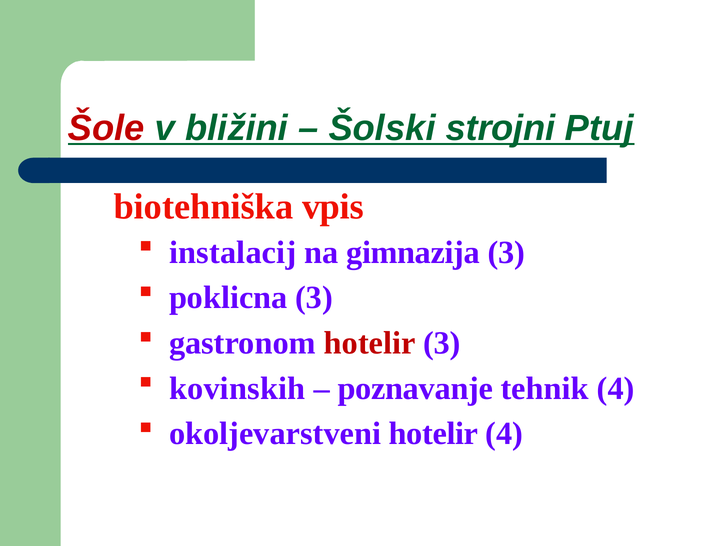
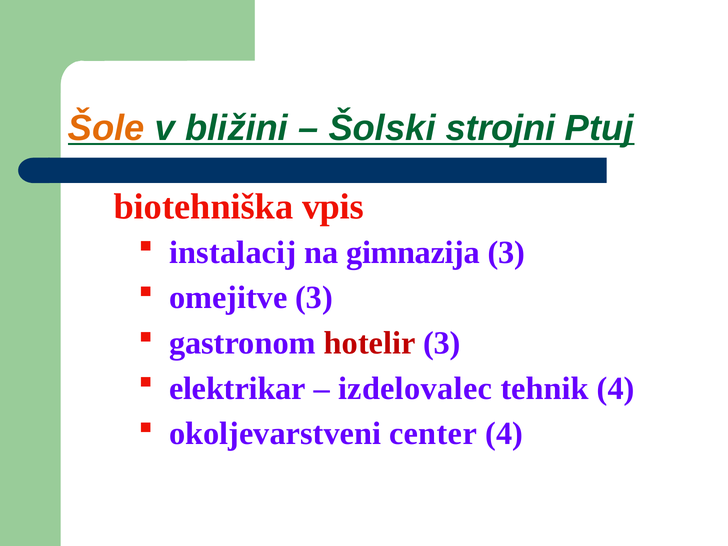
Šole colour: red -> orange (106, 128)
poklicna: poklicna -> omejitve (228, 298)
kovinskih: kovinskih -> elektrikar (237, 388)
poznavanje: poznavanje -> izdelovalec (415, 388)
okoljevarstveni hotelir: hotelir -> center (433, 434)
